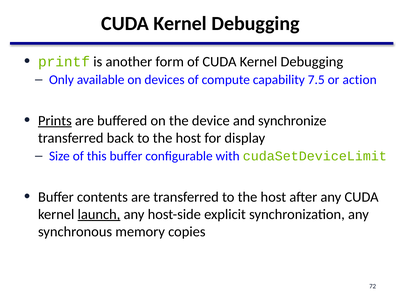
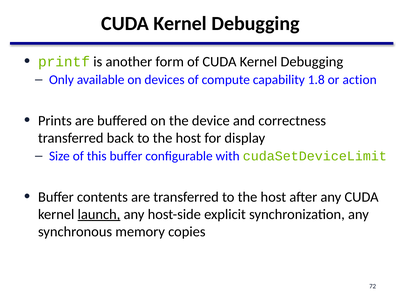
7.5: 7.5 -> 1.8 (316, 80)
Prints underline: present -> none (55, 121)
synchronize: synchronize -> correctness (292, 121)
